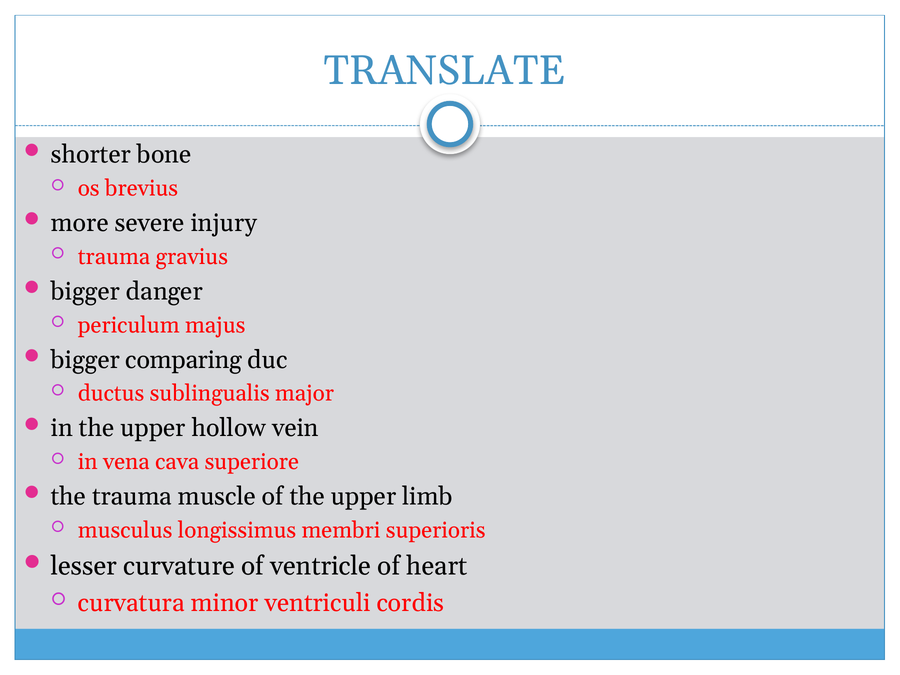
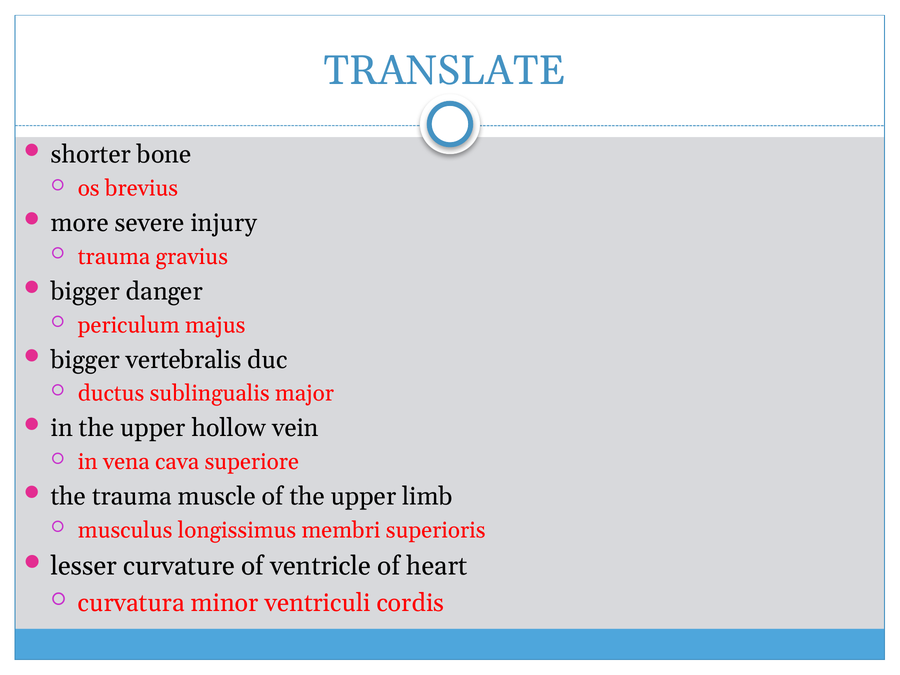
comparing: comparing -> vertebralis (184, 360)
